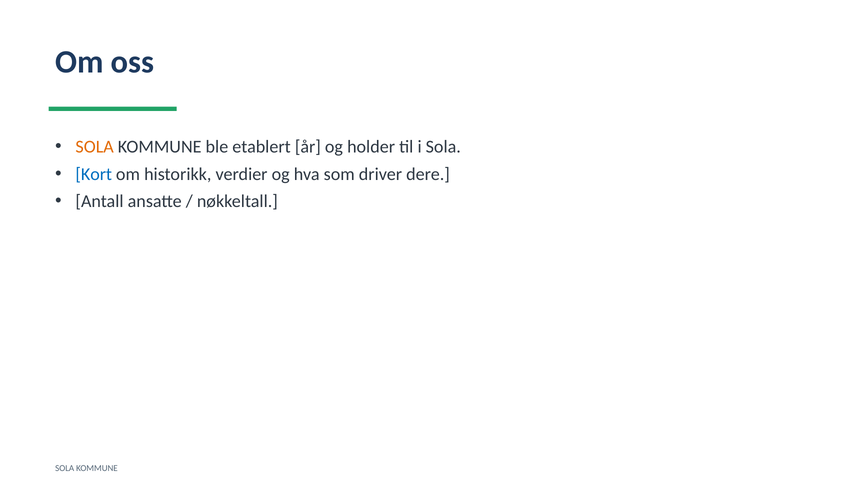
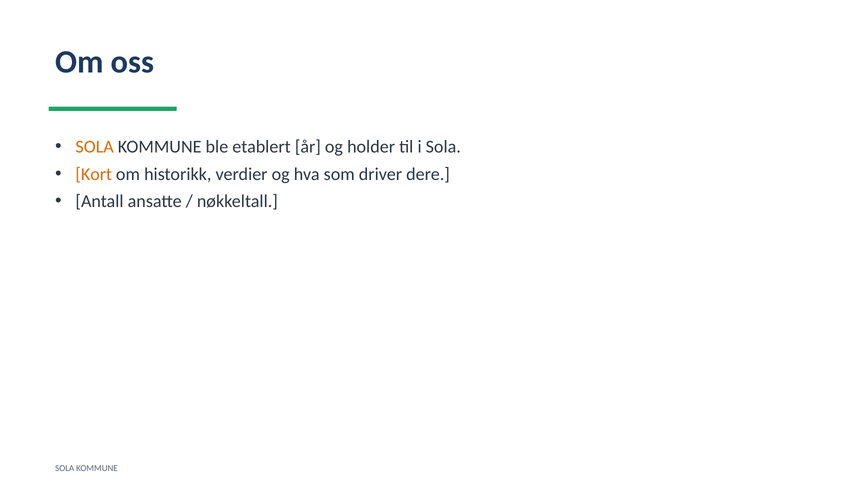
Kort colour: blue -> orange (94, 174)
